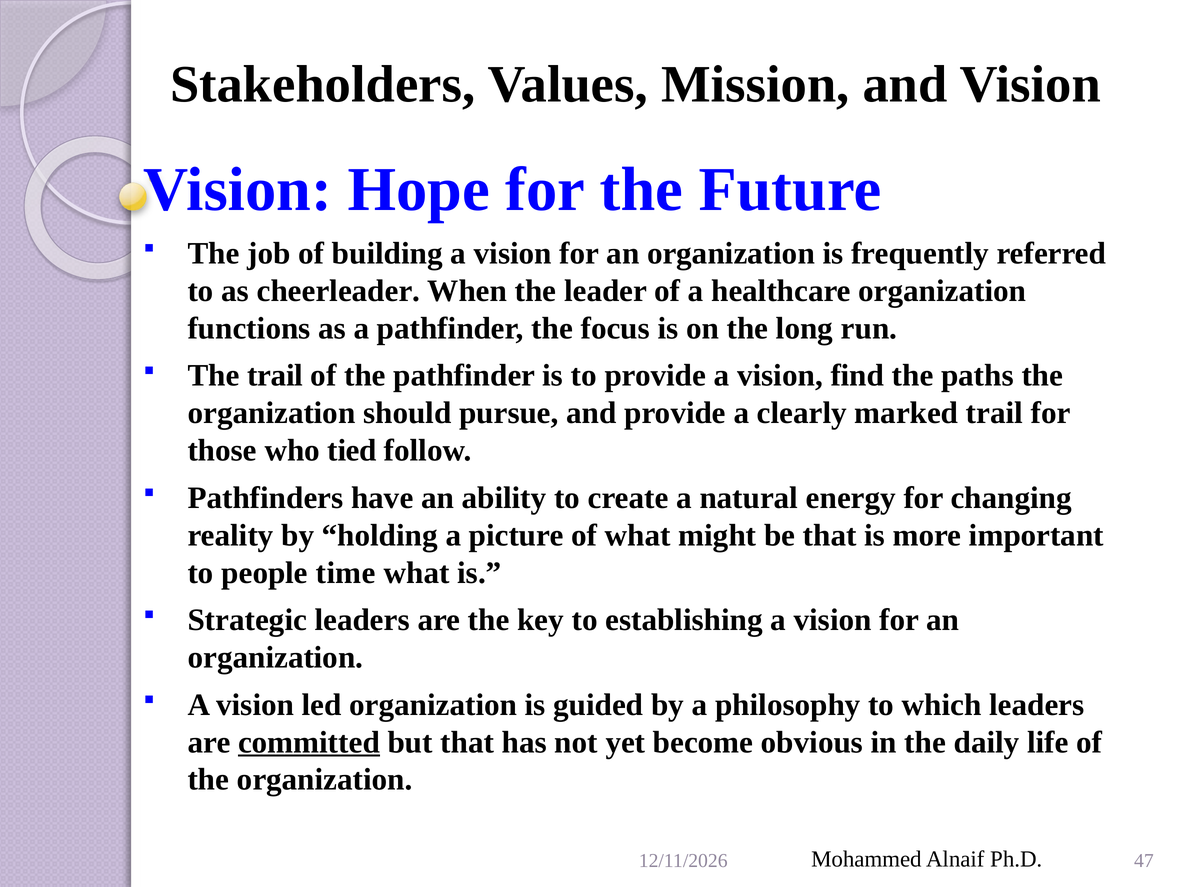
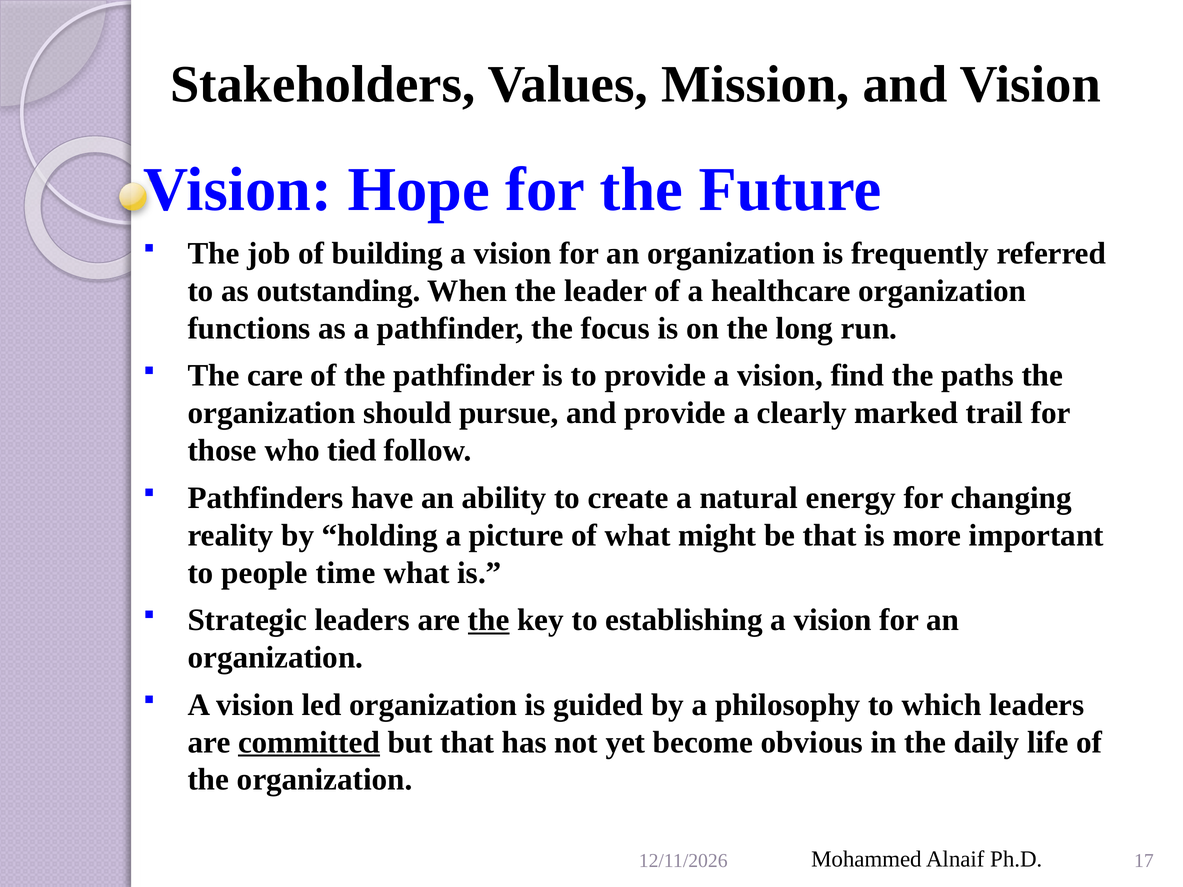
cheerleader: cheerleader -> outstanding (339, 291)
The trail: trail -> care (275, 376)
the underline: none -> present (489, 620)
47: 47 -> 17 (1144, 861)
